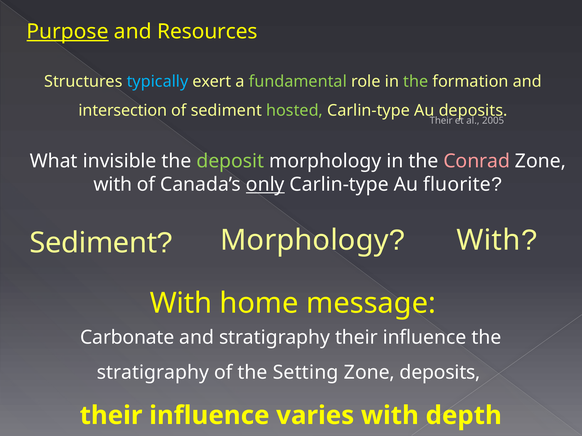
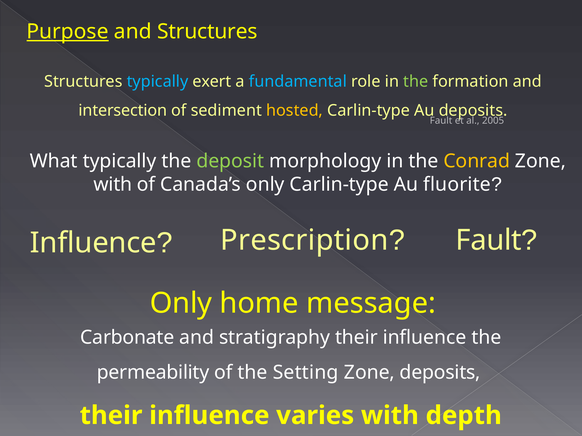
and Resources: Resources -> Structures (207, 32)
fundamental colour: light green -> light blue (298, 82)
hosted colour: light green -> yellow (295, 111)
Their: Their -> Fault (441, 121)
What invisible: invisible -> typically (120, 161)
Conrad colour: pink -> yellow (477, 161)
only underline: present -> none (265, 185)
Sediment: Sediment -> Influence (93, 243)
Morphology: Morphology -> Prescription (304, 241)
With: With -> Fault (489, 241)
With: With -> Only (181, 304)
stratigraphy: stratigraphy -> permeability (153, 373)
